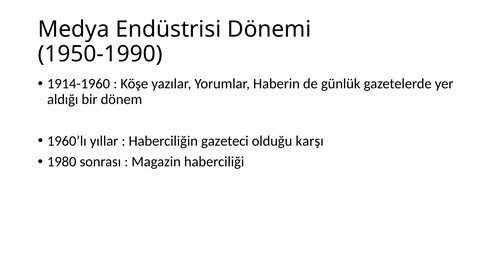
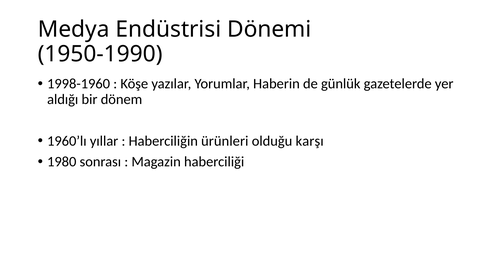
1914-1960: 1914-1960 -> 1998-1960 (79, 84)
gazeteci: gazeteci -> ürünleri (225, 141)
